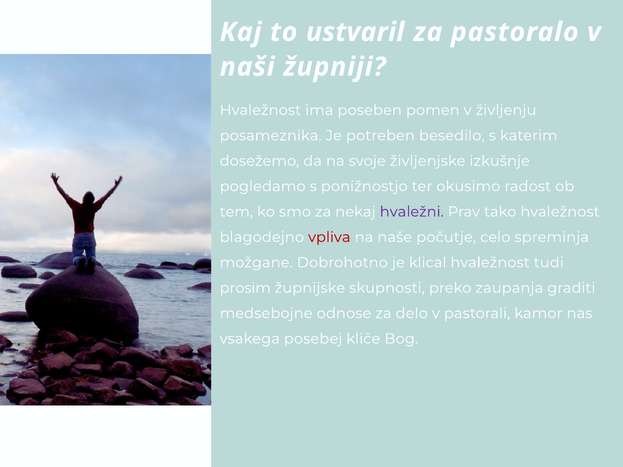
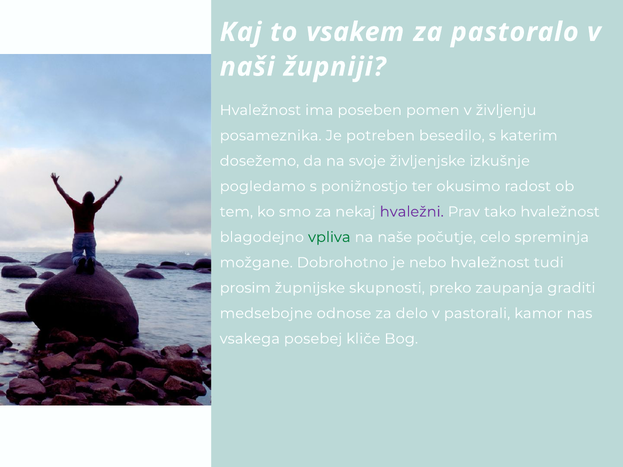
ustvaril: ustvaril -> vsakem (355, 32)
vpliva colour: red -> green (329, 237)
klical: klical -> nebo (428, 263)
